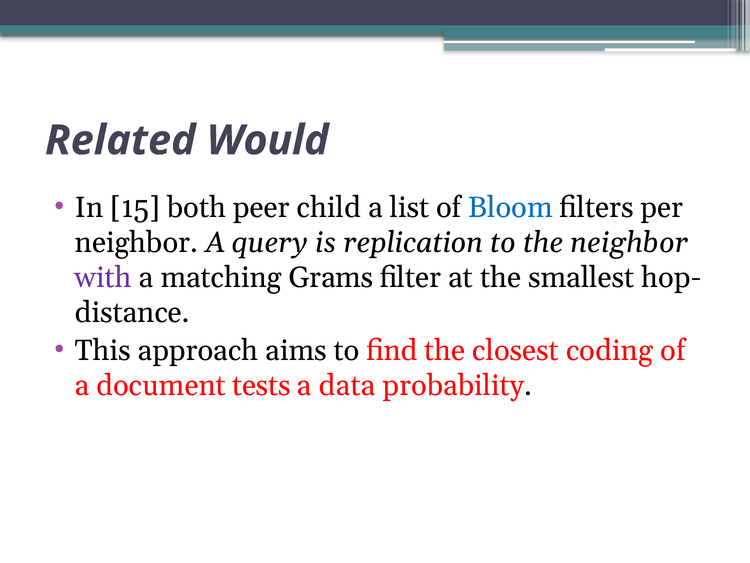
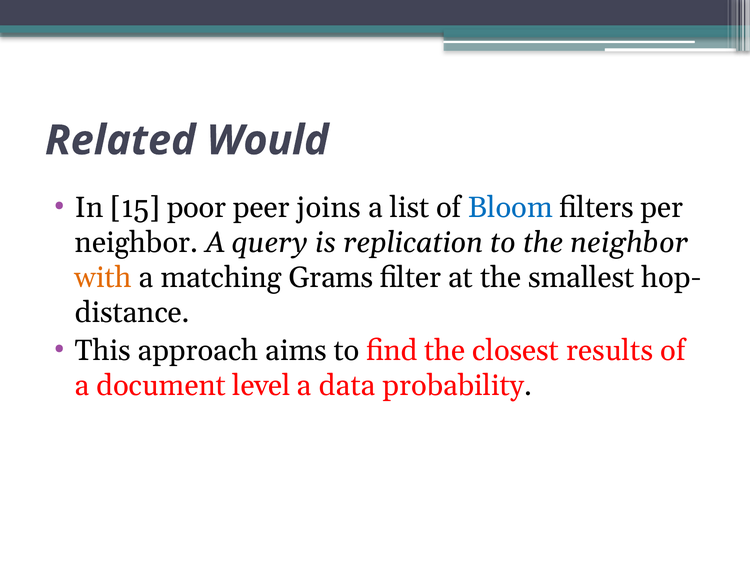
both: both -> poor (197, 208)
child: child -> joins (329, 208)
with colour: purple -> orange (103, 278)
coding: coding -> results (610, 351)
tests: tests -> level (262, 385)
